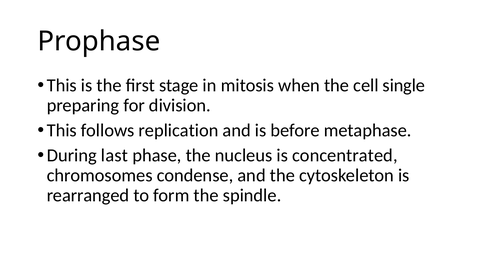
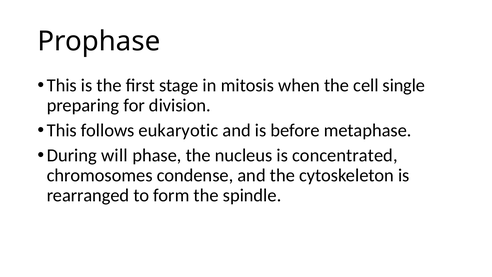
replication: replication -> eukaryotic (178, 130)
last: last -> will (114, 155)
